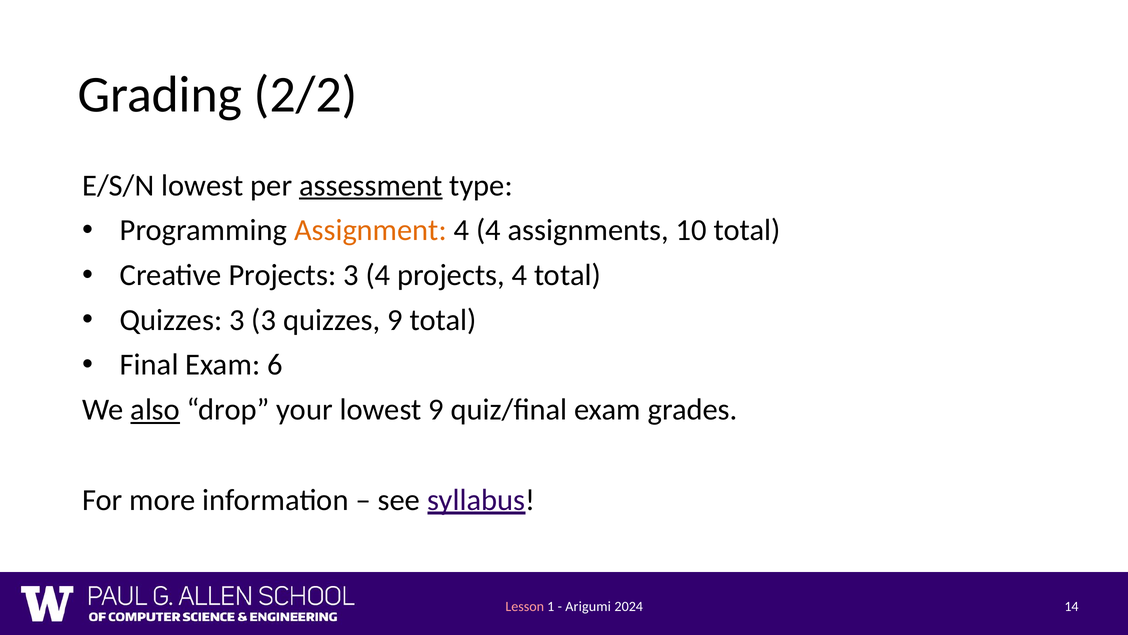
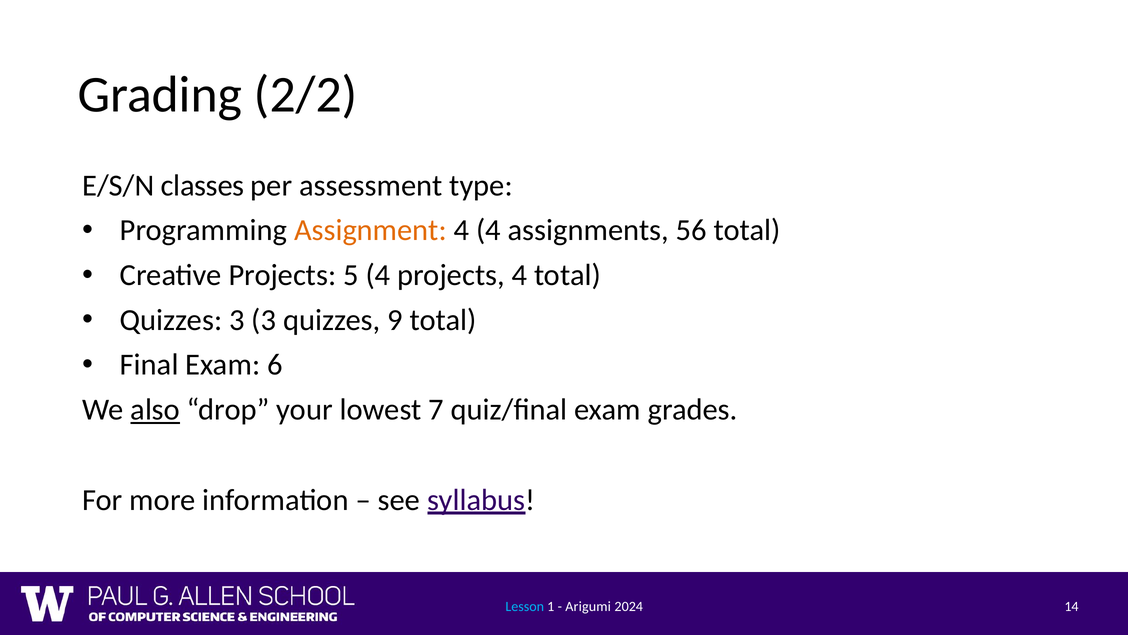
E/S/N lowest: lowest -> classes (203, 185)
assessment underline: present -> none (371, 185)
10: 10 -> 56 (691, 230)
Projects 3: 3 -> 5 (351, 275)
lowest 9: 9 -> 7 (436, 409)
Lesson colour: pink -> light blue (525, 606)
